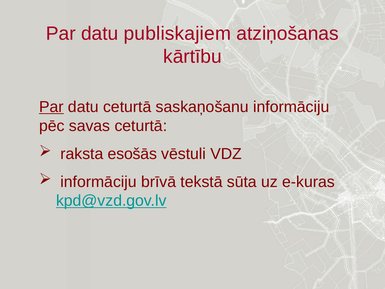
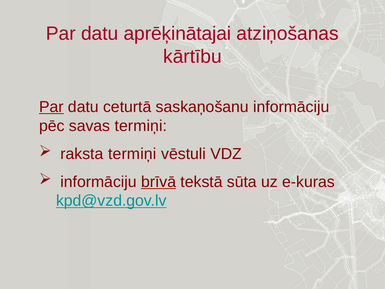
publiskajiem: publiskajiem -> aprēķinātajai (177, 33)
savas ceturtā: ceturtā -> termiņi (141, 126)
raksta esošās: esošās -> termiņi (132, 154)
brīvā underline: none -> present (159, 182)
